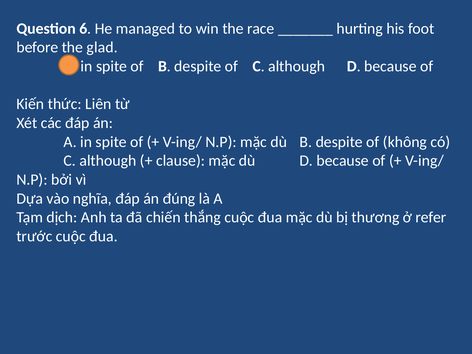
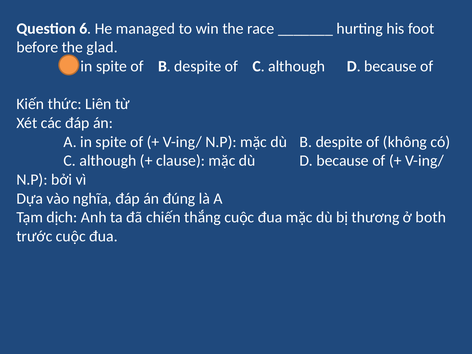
refer: refer -> both (431, 217)
